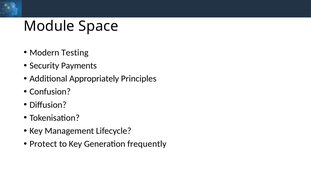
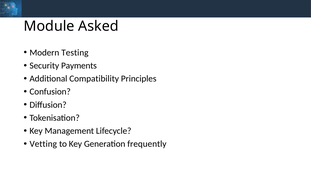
Space: Space -> Asked (98, 26)
Appropriately: Appropriately -> Compatibility (94, 79)
Protect: Protect -> Vetting (43, 144)
